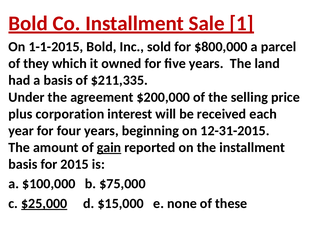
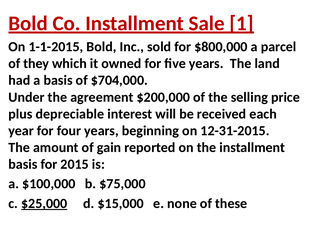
$211,335: $211,335 -> $704,000 (119, 80)
corporation: corporation -> depreciable (70, 114)
gain underline: present -> none (109, 148)
